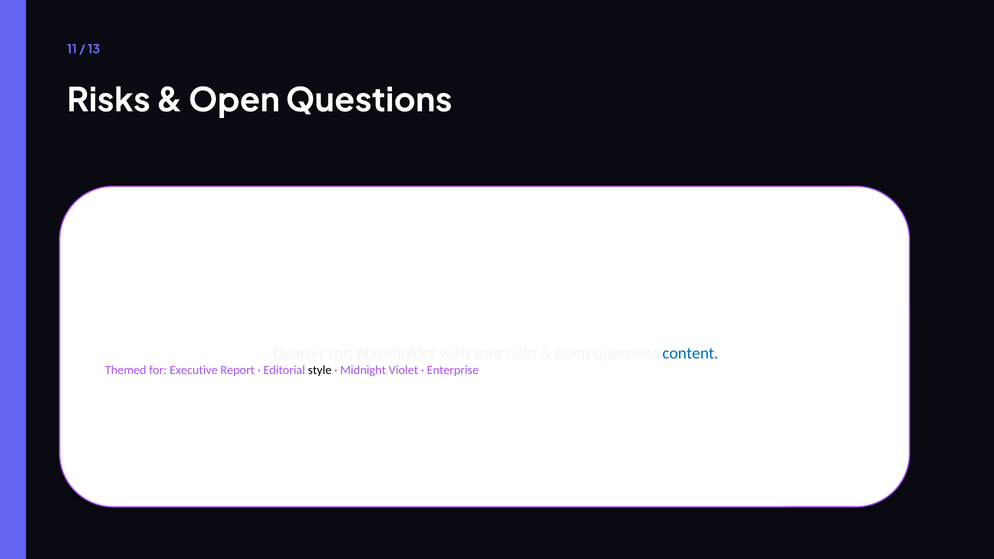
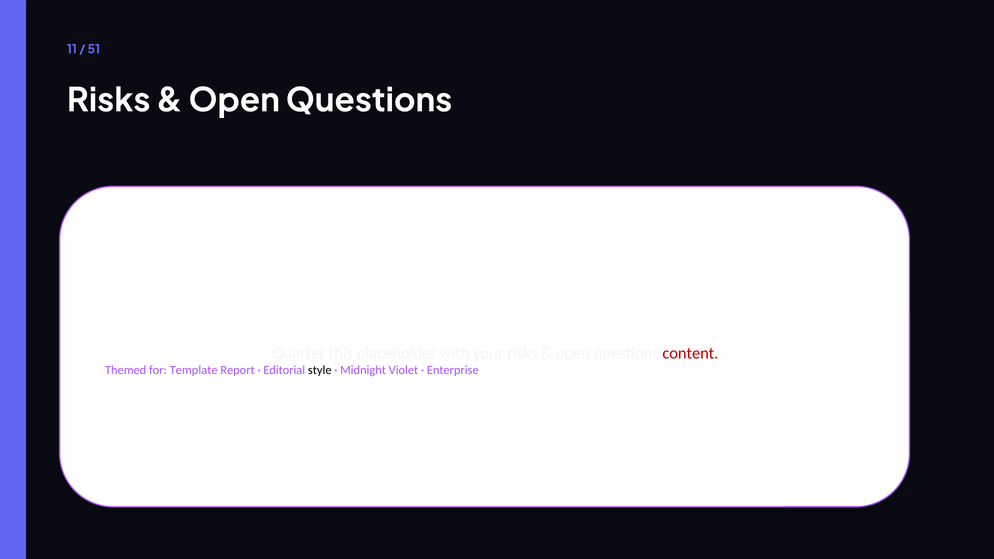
13: 13 -> 51 (94, 49)
content colour: blue -> red (690, 353)
Executive: Executive -> Template (194, 370)
